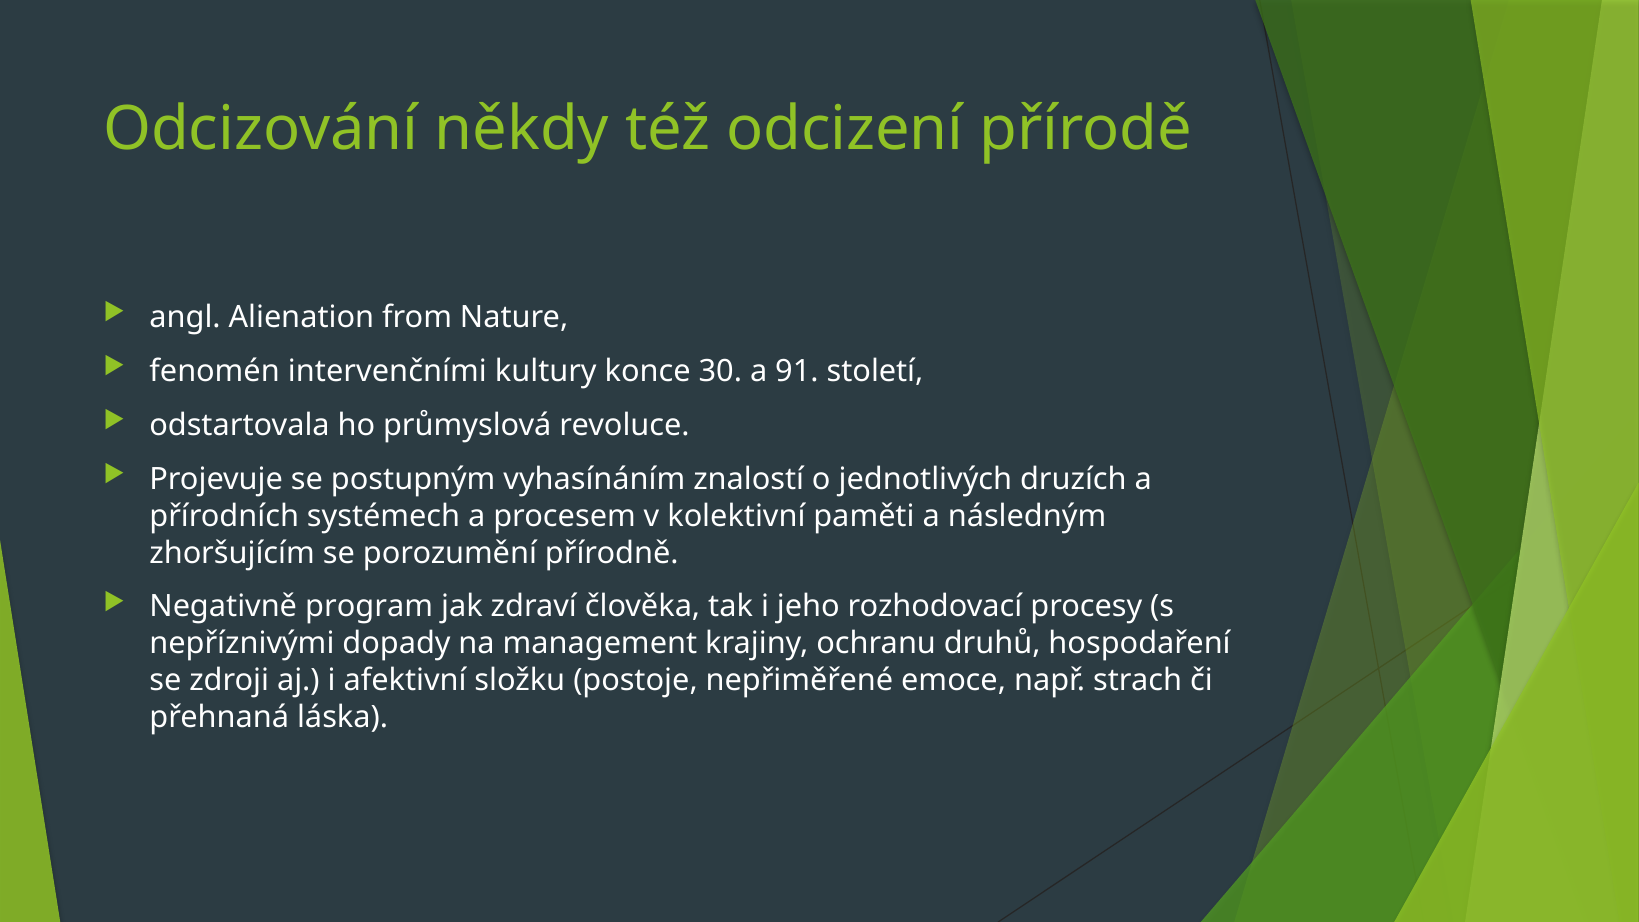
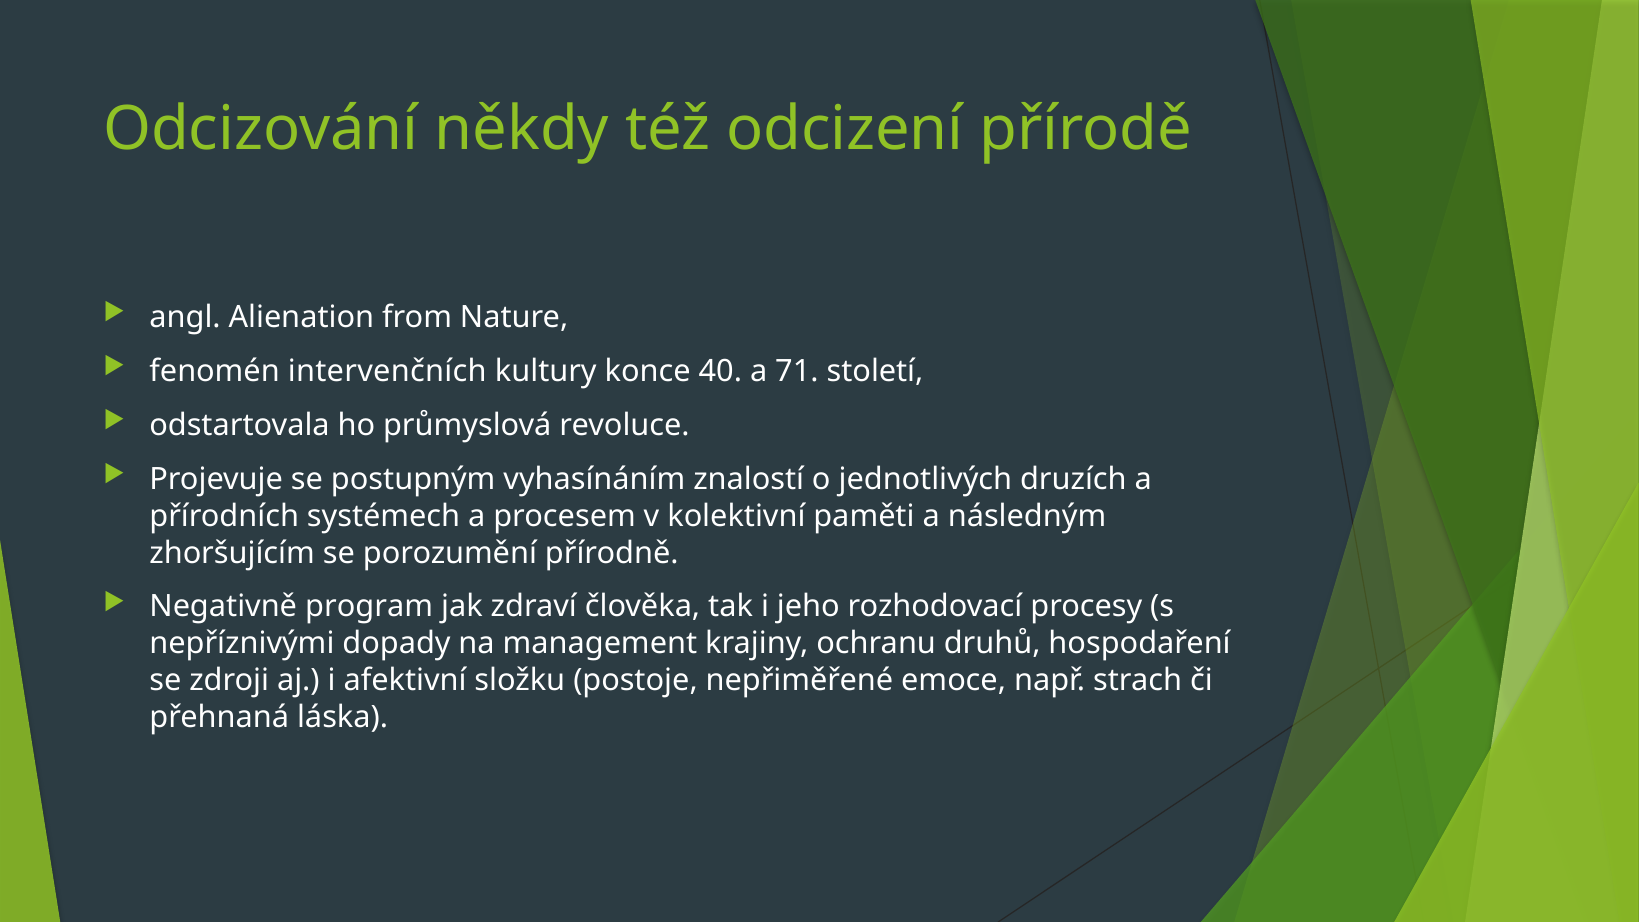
intervenčními: intervenčními -> intervenčních (387, 371)
30: 30 -> 40 (720, 371)
91: 91 -> 71 (797, 371)
